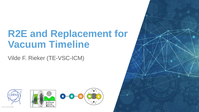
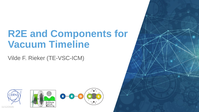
Replacement: Replacement -> Components (81, 34)
